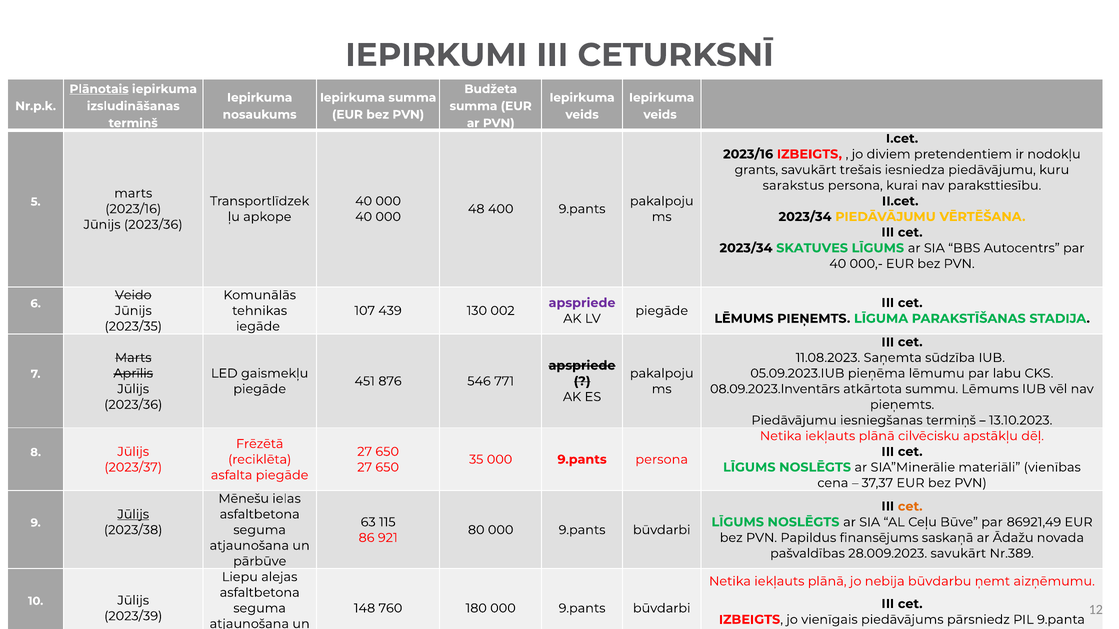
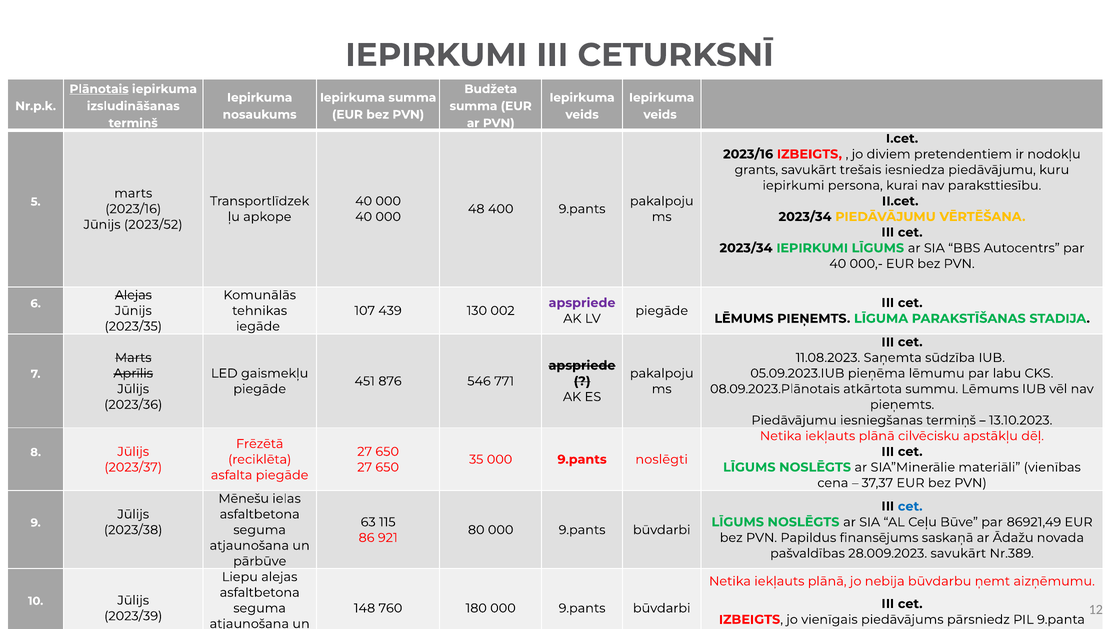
sarakstus: sarakstus -> iepirkumi (793, 186)
Jūnijs 2023/36: 2023/36 -> 2023/52 (153, 225)
2023/34 SKATUVES: SKATUVES -> IEPIRKUMI (812, 248)
Veido: Veido -> Alejas (133, 295)
08.09.2023.Inventārs: 08.09.2023.Inventārs -> 08.09.2023.Plānotais (775, 389)
9.pants persona: persona -> noslēgti (662, 460)
cet colour: orange -> blue (910, 507)
Jūlijs underline: present -> none (133, 515)
